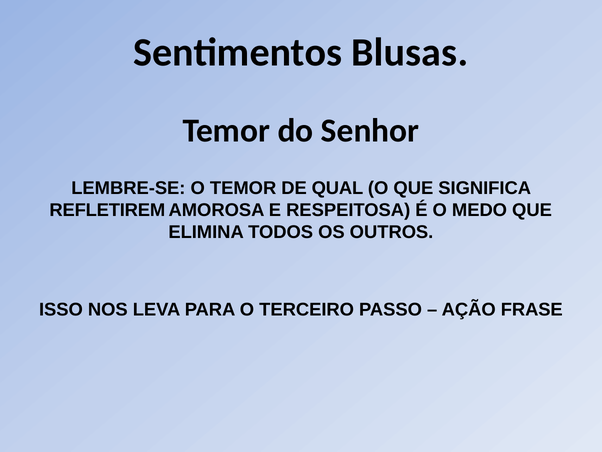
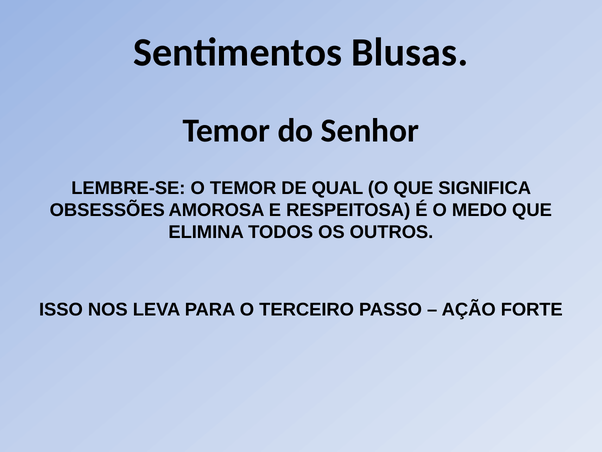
REFLETIREM: REFLETIREM -> OBSESSÕES (107, 210)
FRASE: FRASE -> FORTE (532, 309)
